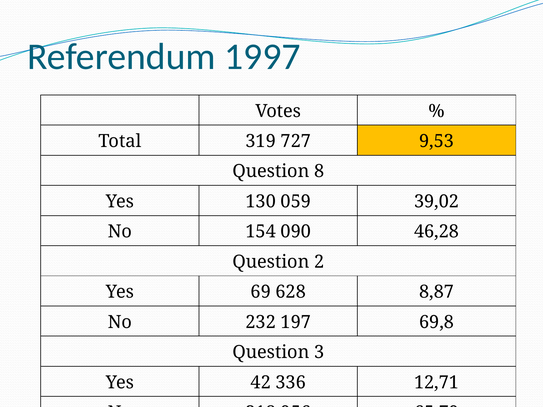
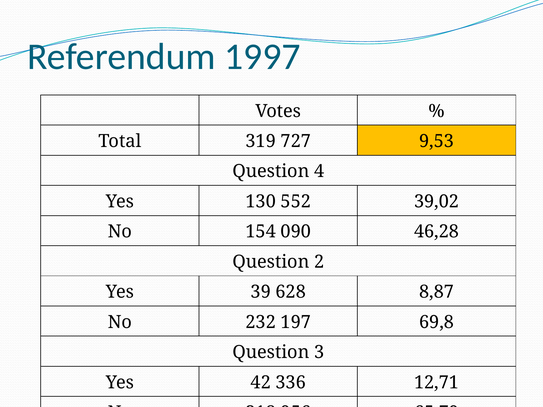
8: 8 -> 4 (319, 171)
059: 059 -> 552 (296, 202)
69: 69 -> 39 (261, 292)
